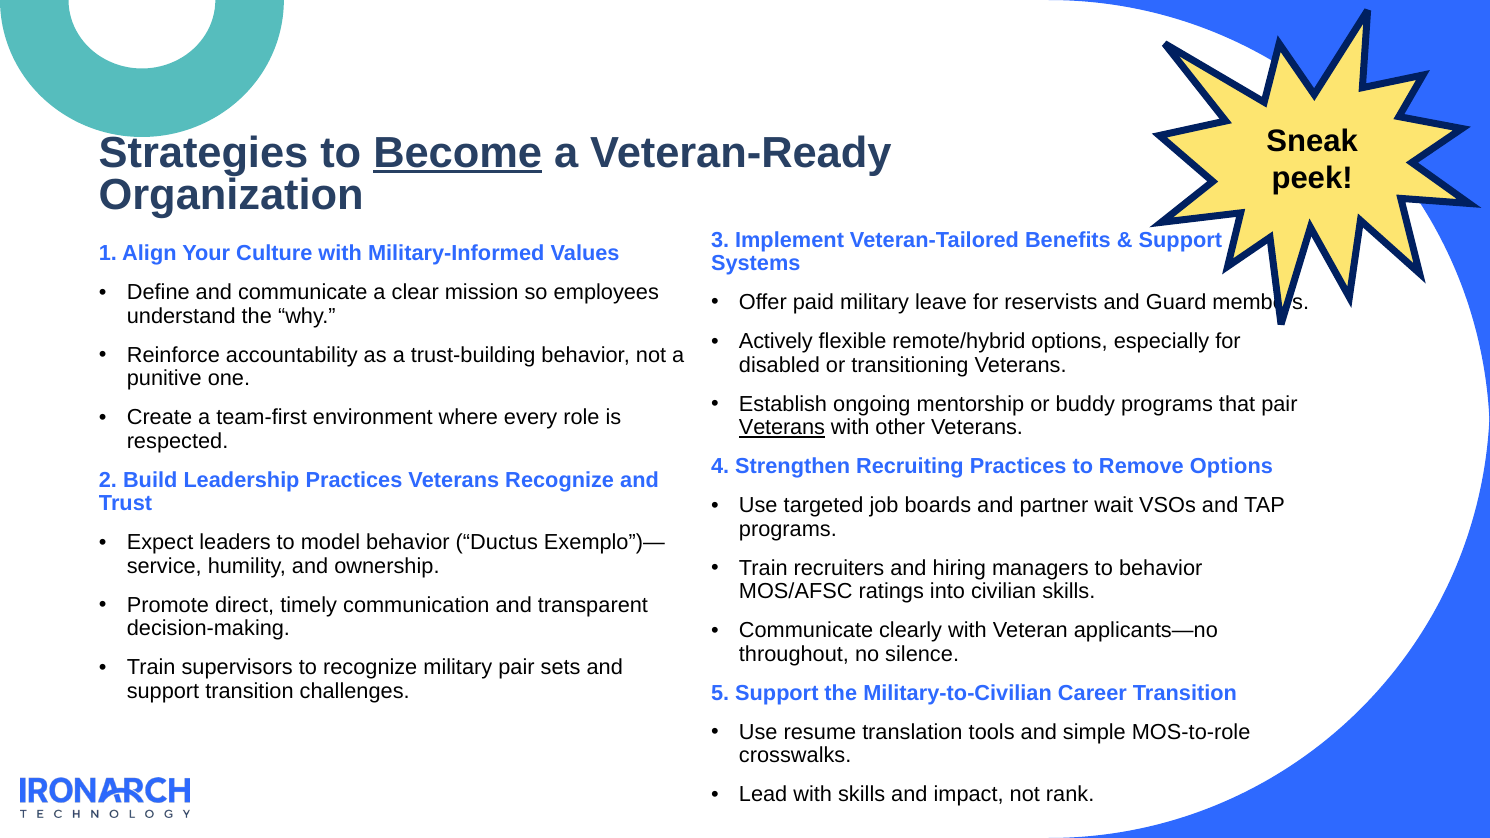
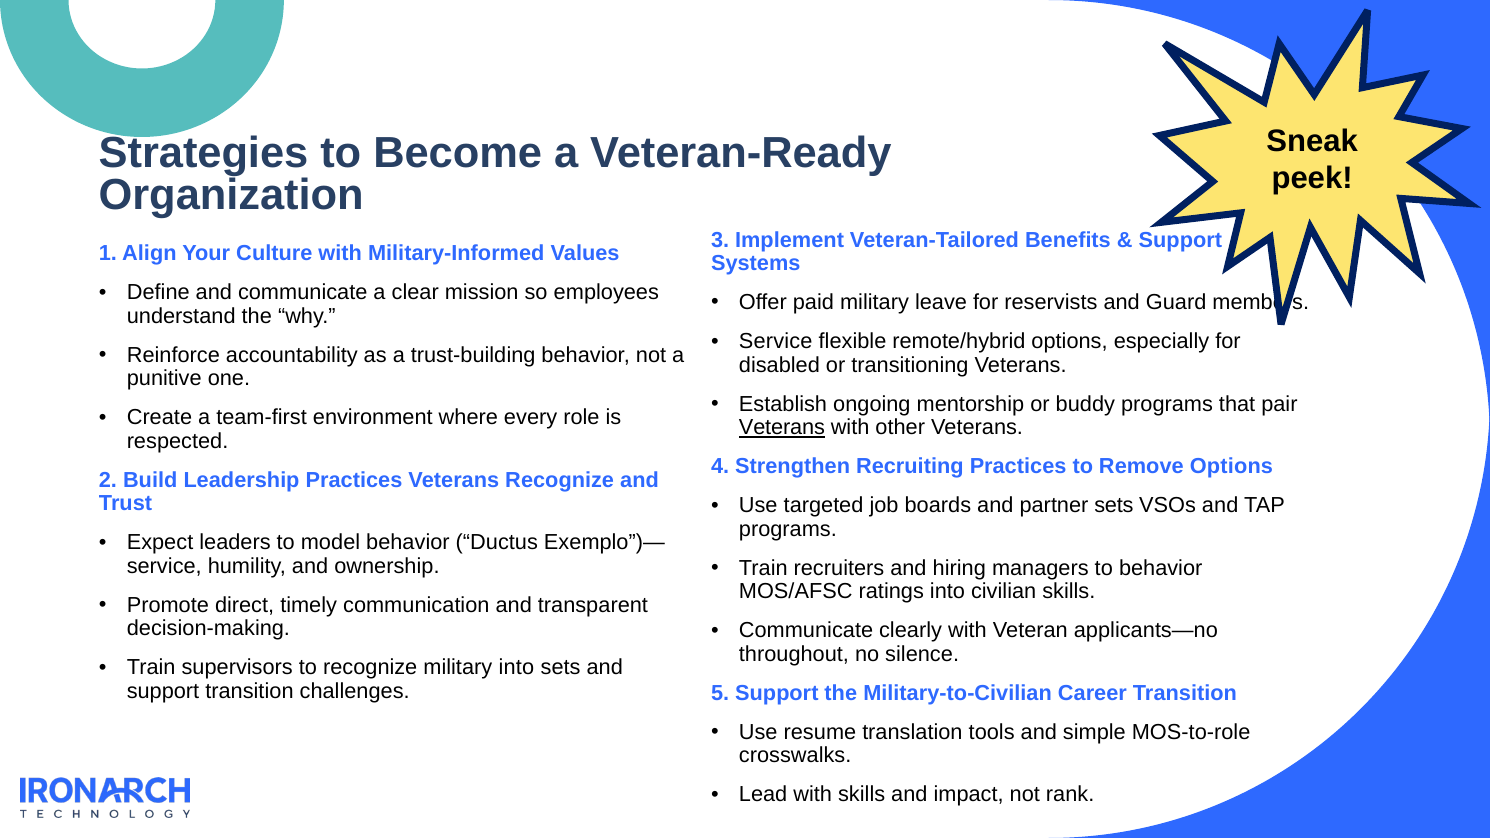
Become underline: present -> none (458, 153)
Actively: Actively -> Service (776, 342)
partner wait: wait -> sets (1114, 506)
military pair: pair -> into (516, 668)
